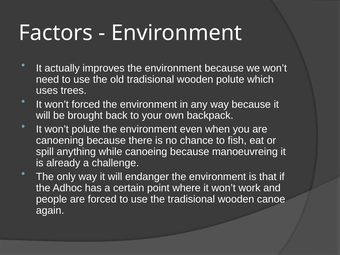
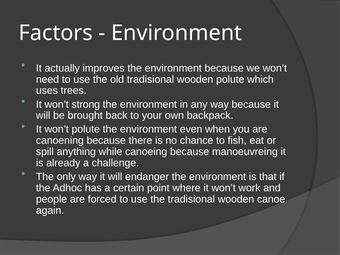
won’t forced: forced -> strong (86, 104)
